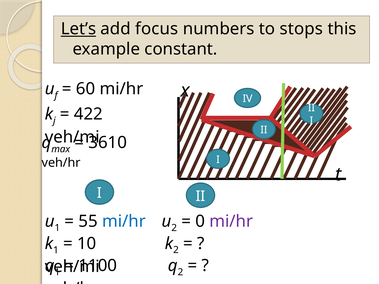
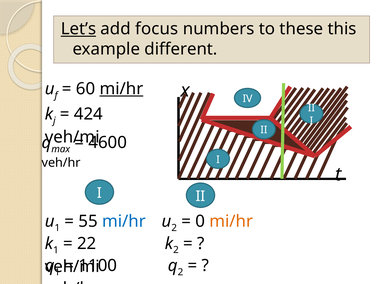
stops: stops -> these (301, 29)
constant: constant -> different (181, 49)
mi/hr underline: none -> present (121, 89)
422: 422 -> 424 (88, 114)
3610: 3610 -> 4600 (108, 143)
mi/hr colour: purple -> orange (231, 222)
10: 10 -> 22 (87, 244)
